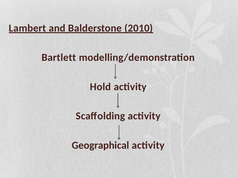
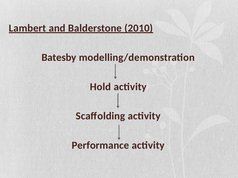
Bartlett: Bartlett -> Batesby (59, 58)
Geographical: Geographical -> Performance (100, 146)
